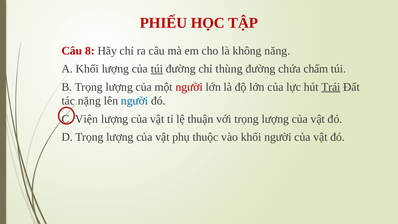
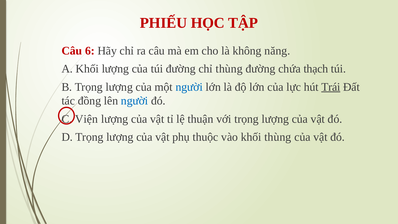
8: 8 -> 6 (90, 51)
túi underline: present -> none (157, 69)
chấm: chấm -> thạch (316, 69)
người colour: red -> blue (189, 87)
nặng: nặng -> đồng (89, 101)
khối người: người -> thùng (278, 137)
